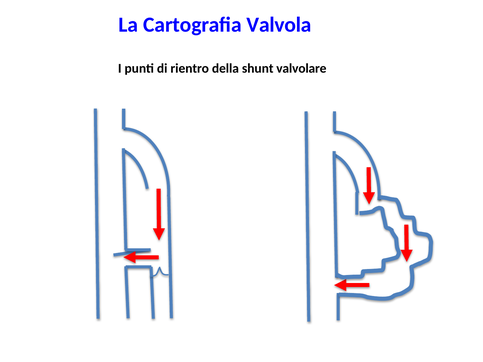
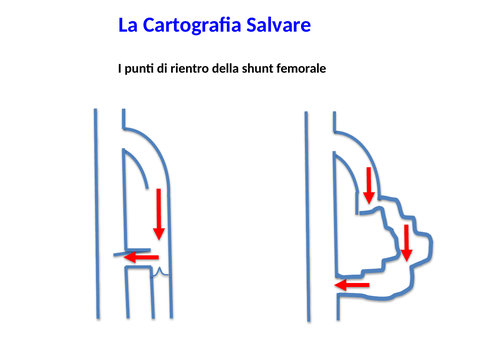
Valvola: Valvola -> Salvare (279, 25)
valvolare: valvolare -> femorale (301, 69)
